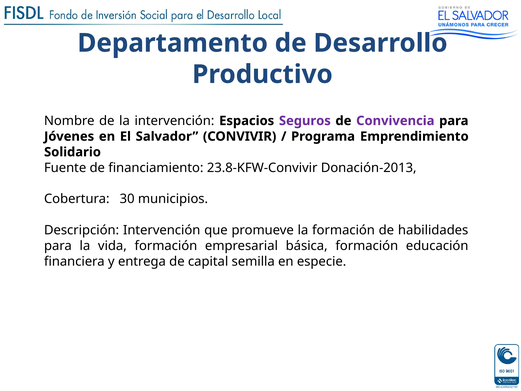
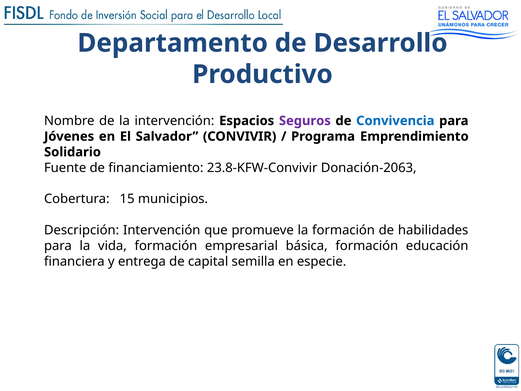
Convivencia colour: purple -> blue (395, 121)
Donación-2013: Donación-2013 -> Donación-2063 (369, 168)
30: 30 -> 15 (127, 199)
